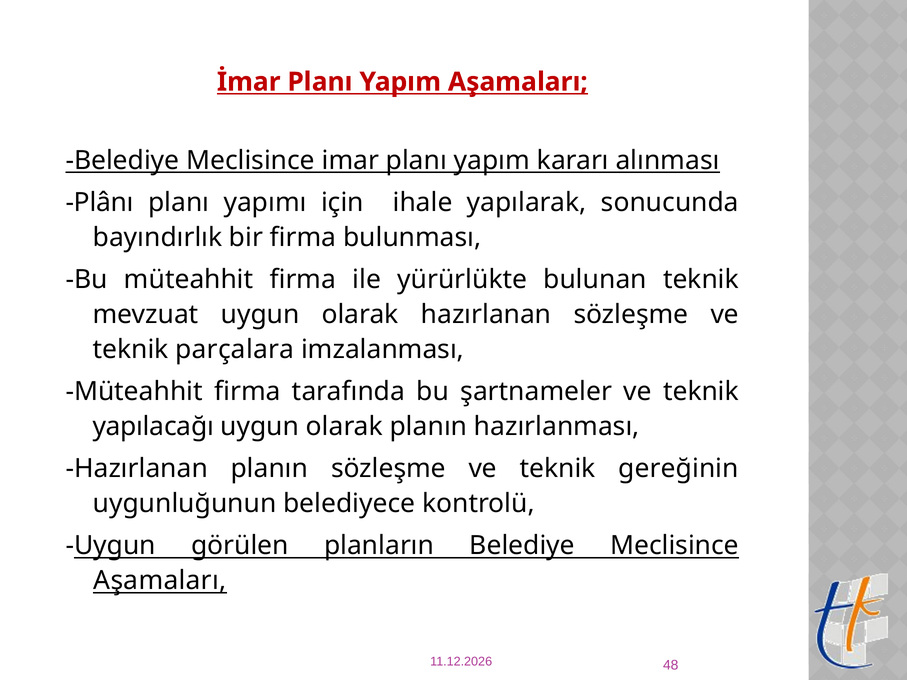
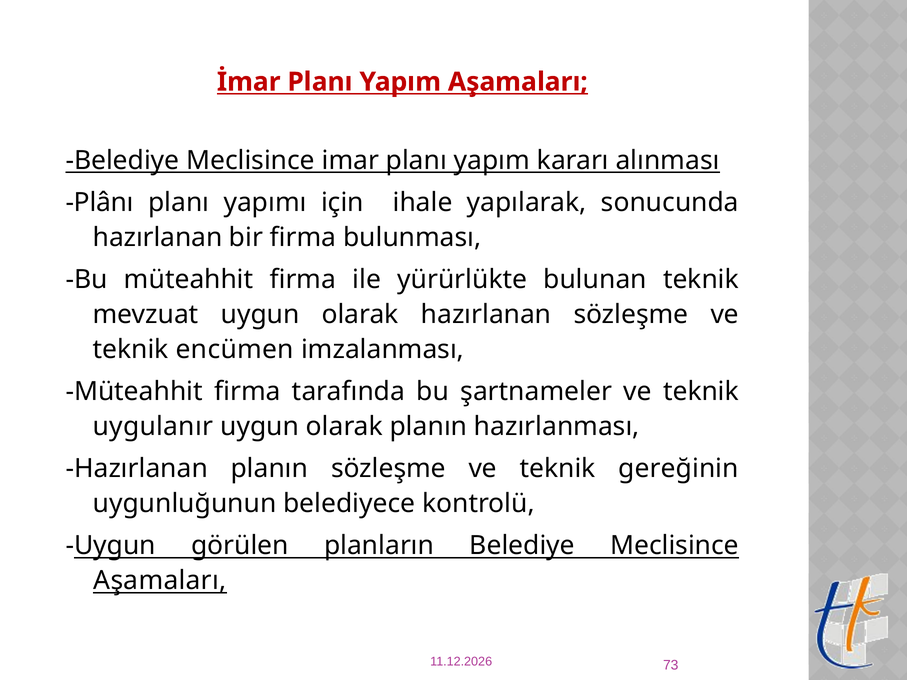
bayındırlık: bayındırlık -> hazırlanan (158, 238)
parçalara: parçalara -> encümen (235, 350)
yapılacağı: yapılacağı -> uygulanır (153, 427)
48: 48 -> 73 (671, 666)
